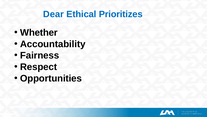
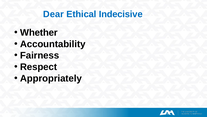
Prioritizes: Prioritizes -> Indecisive (121, 14)
Opportunities: Opportunities -> Appropriately (51, 78)
